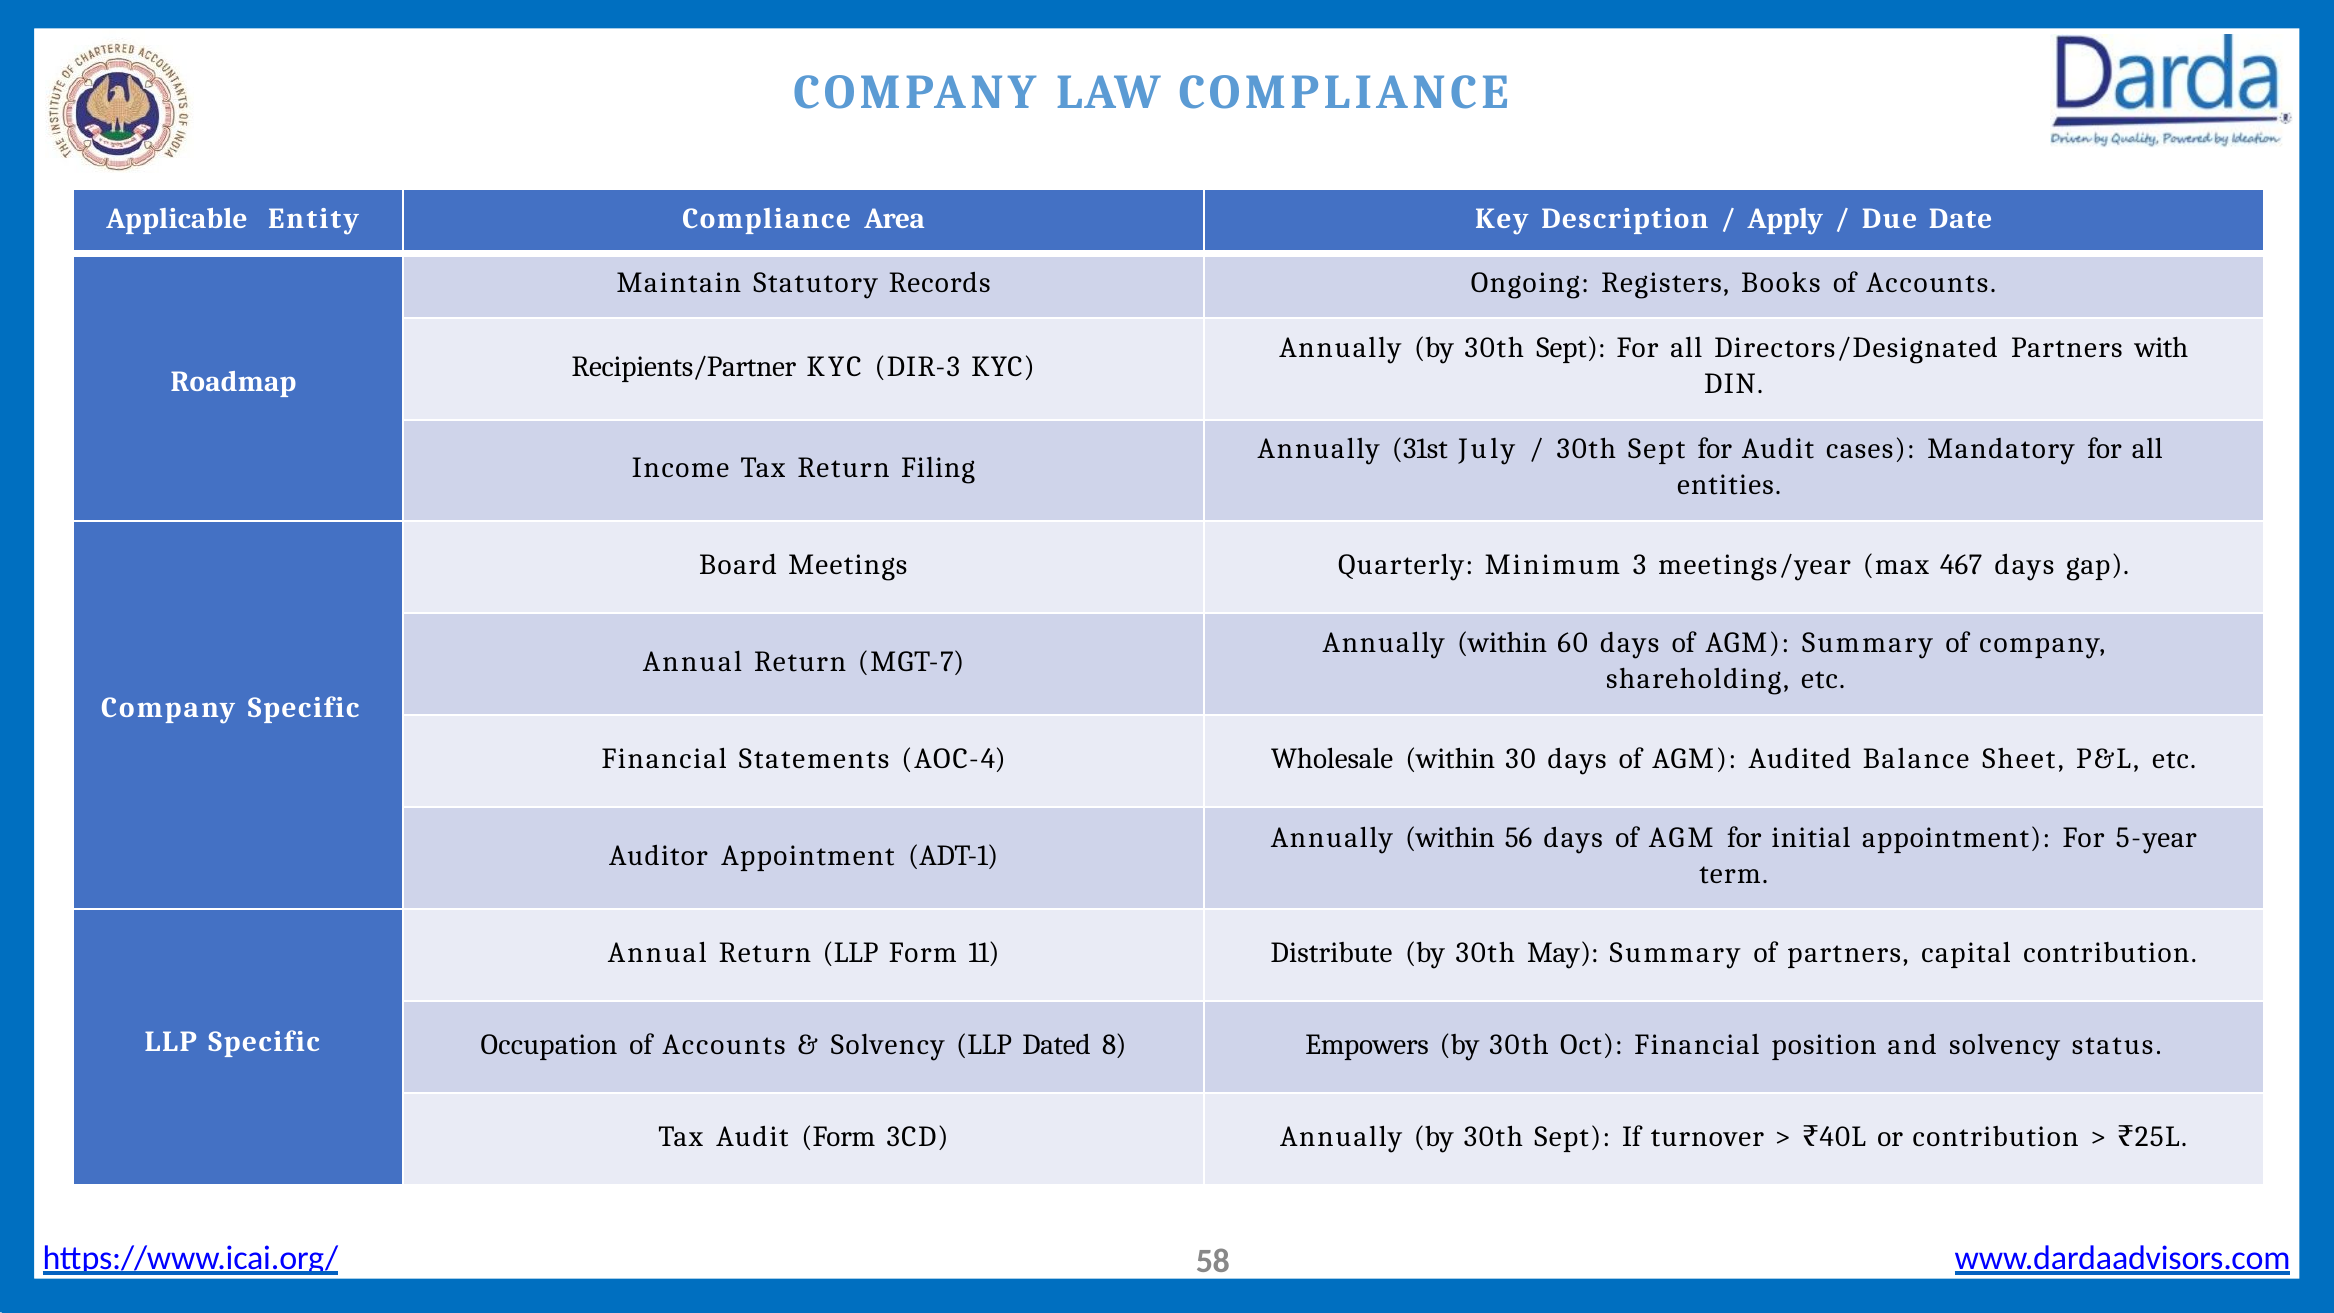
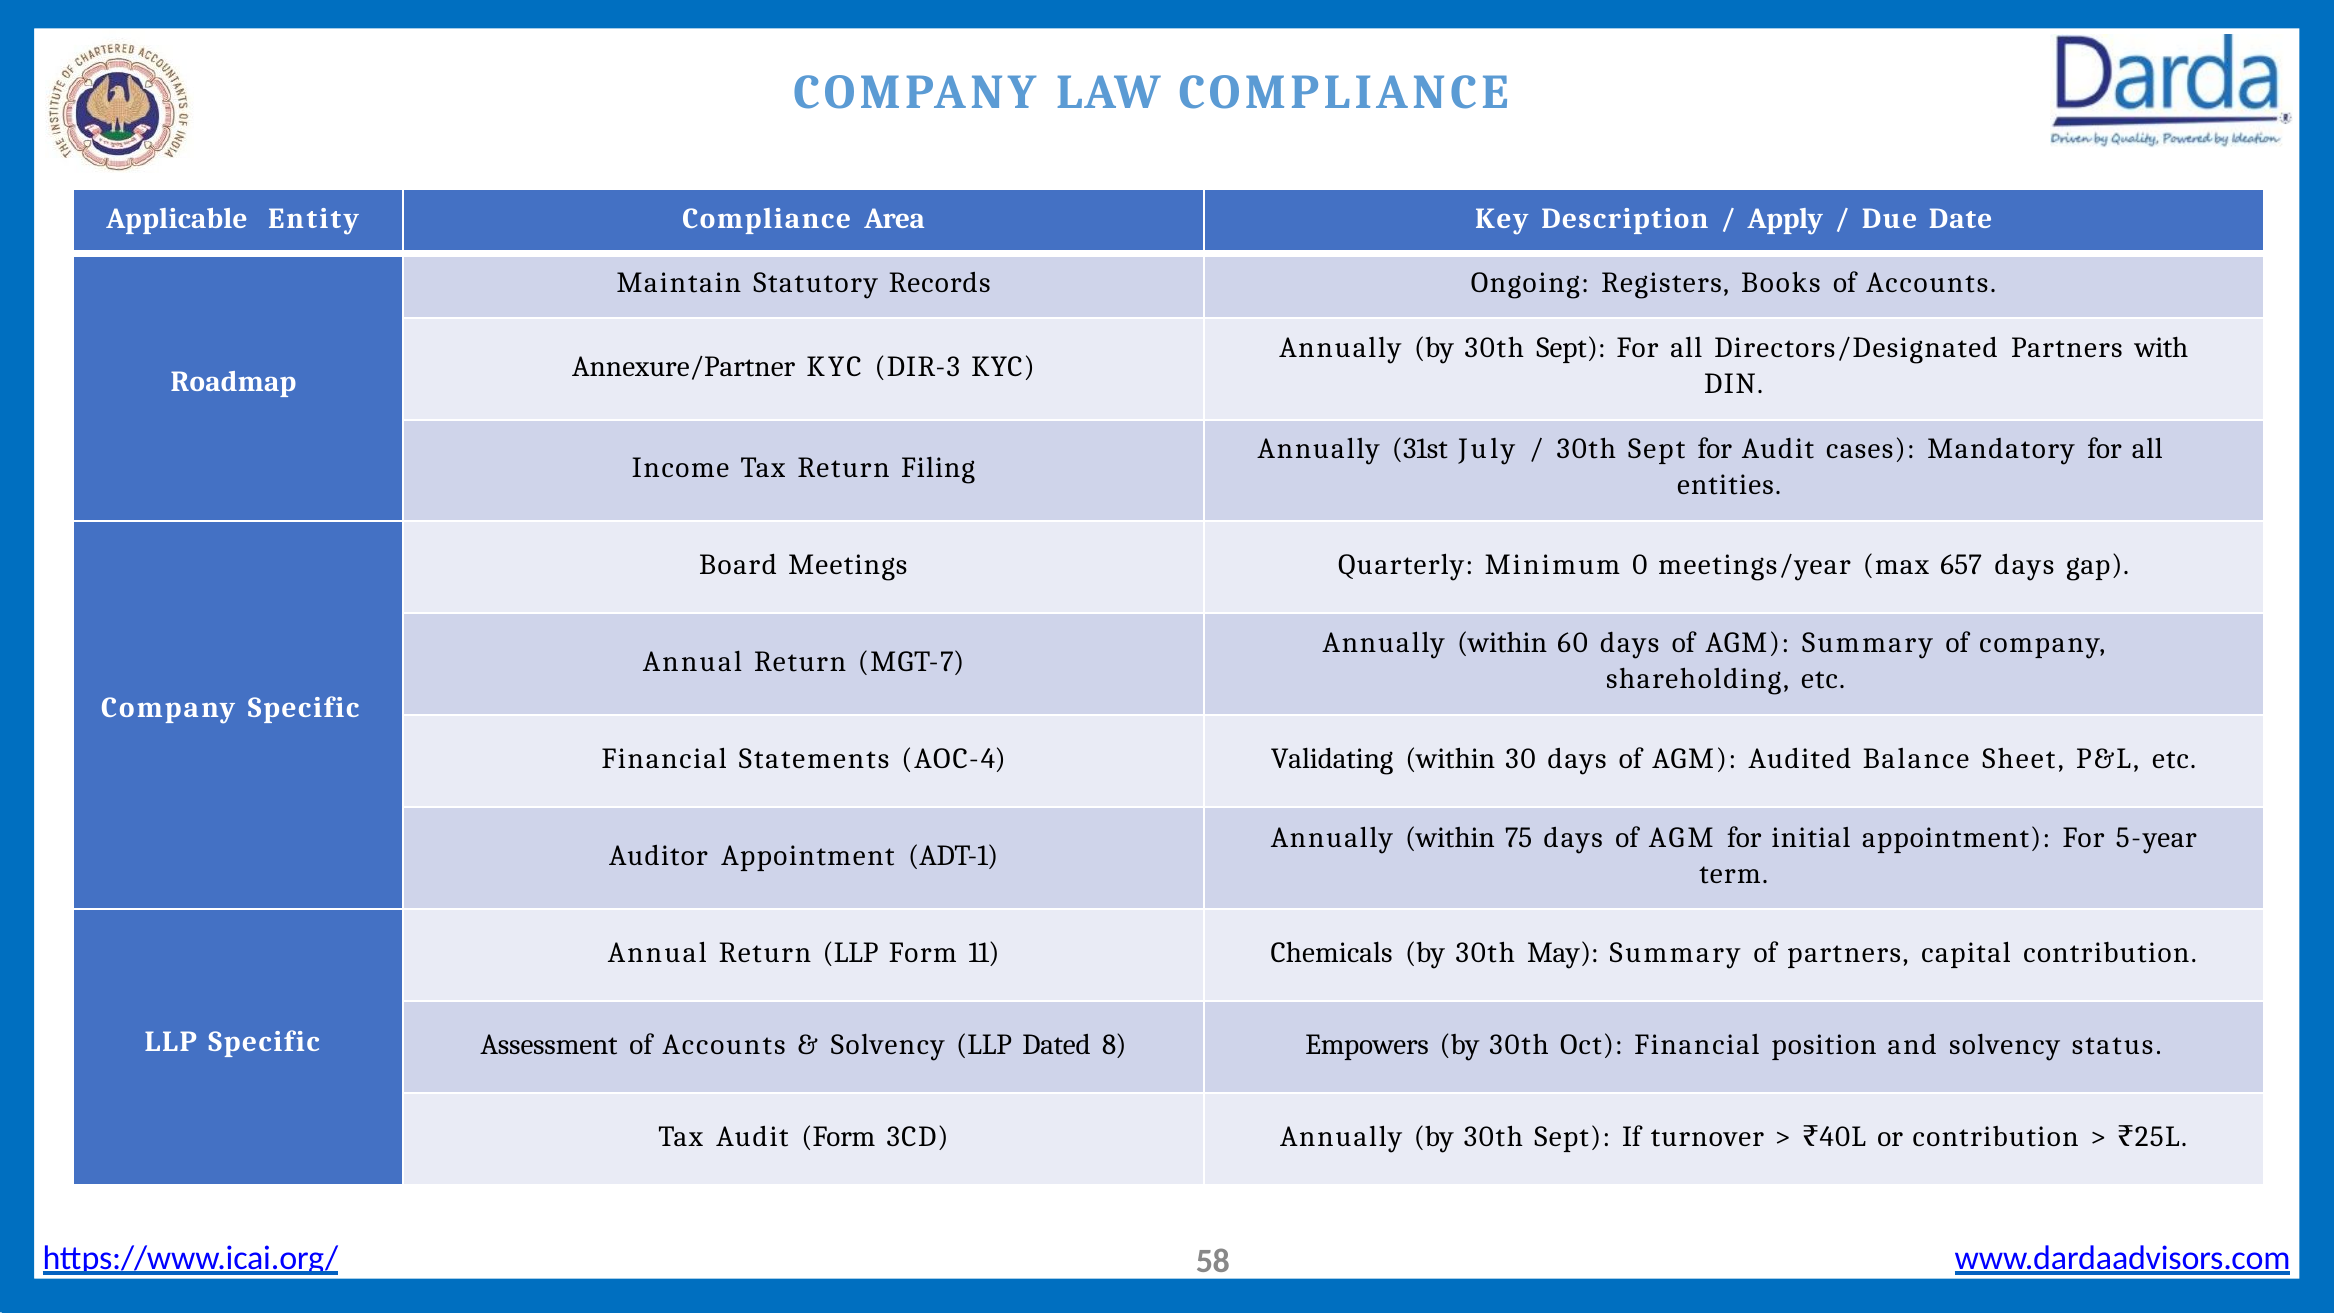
Recipients/Partner: Recipients/Partner -> Annexure/Partner (684, 366)
3: 3 -> 0 (1640, 565)
467: 467 -> 657 (1961, 565)
Wholesale: Wholesale -> Validating (1332, 759)
56: 56 -> 75 (1519, 837)
Distribute: Distribute -> Chemicals (1332, 953)
Occupation: Occupation -> Assessment (549, 1045)
